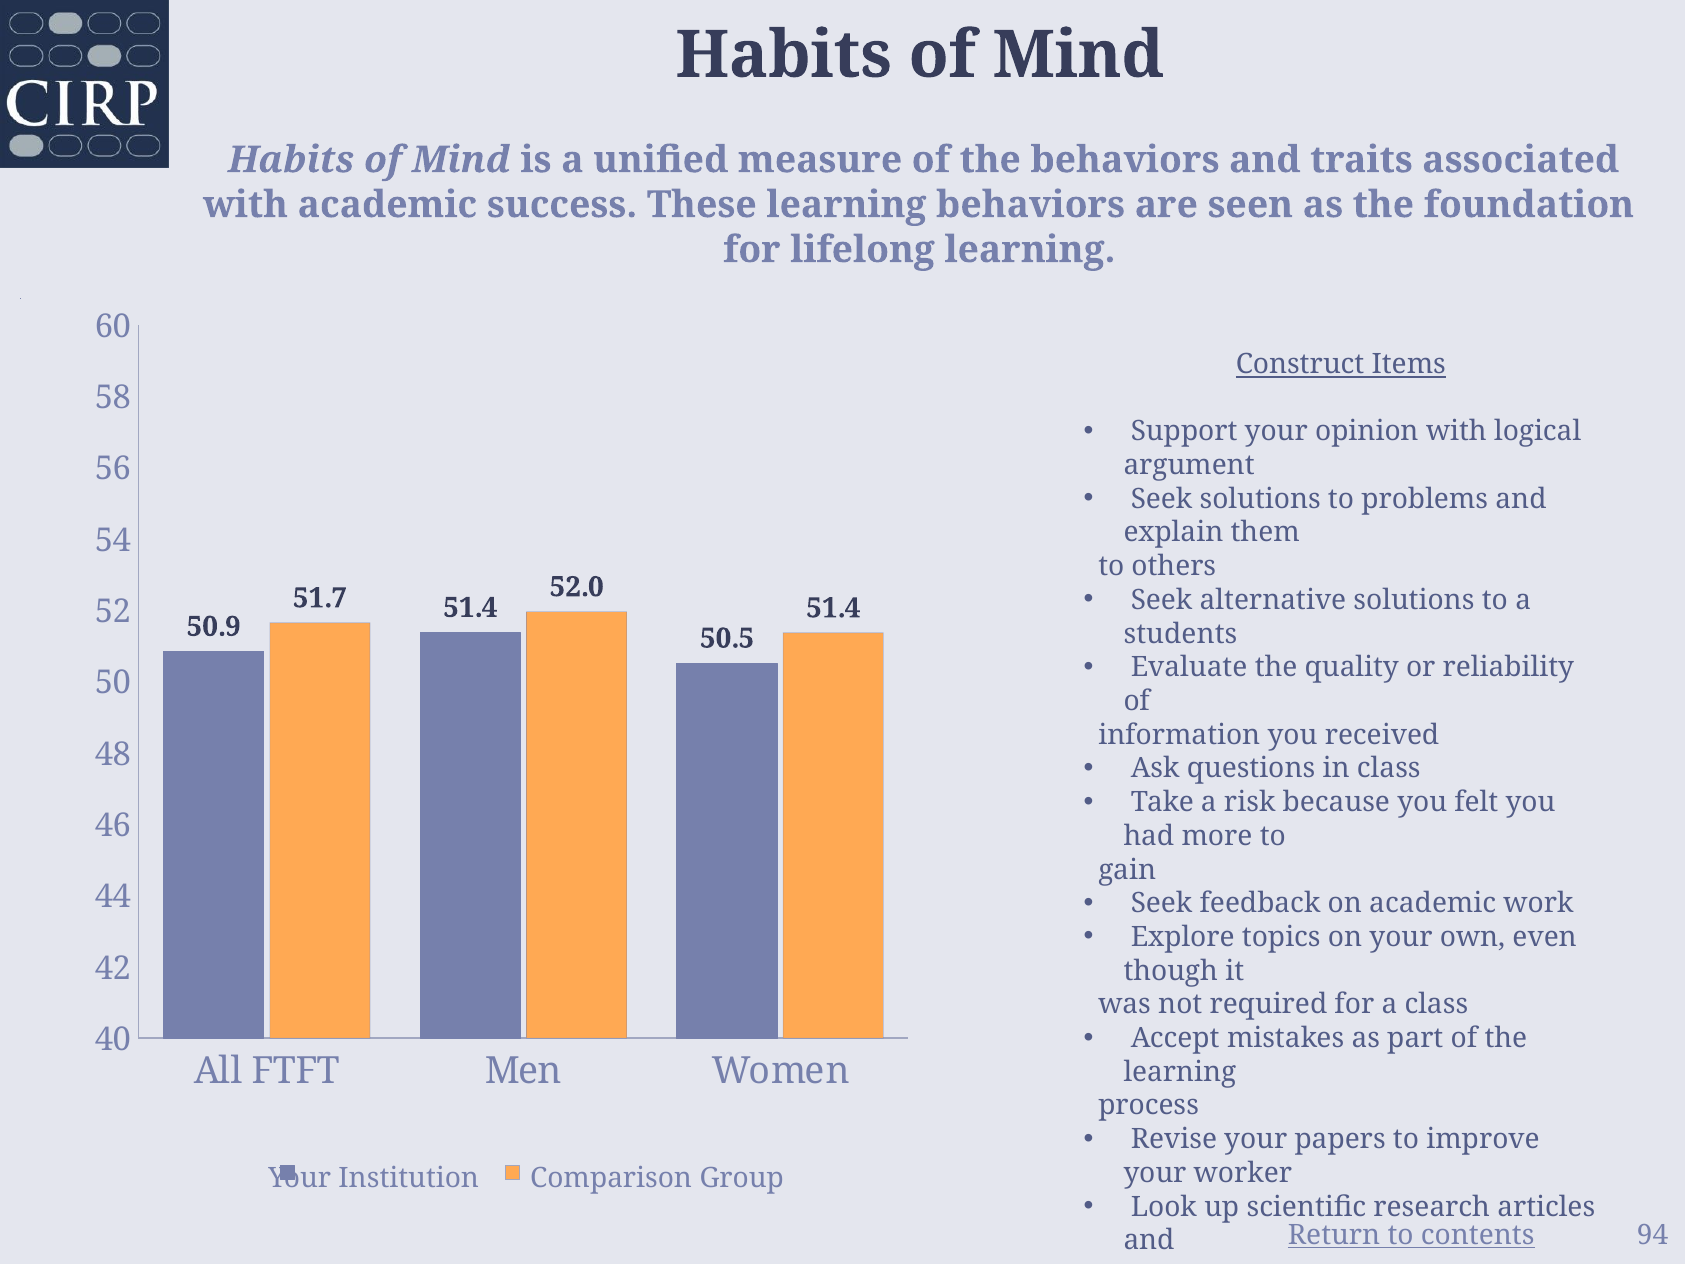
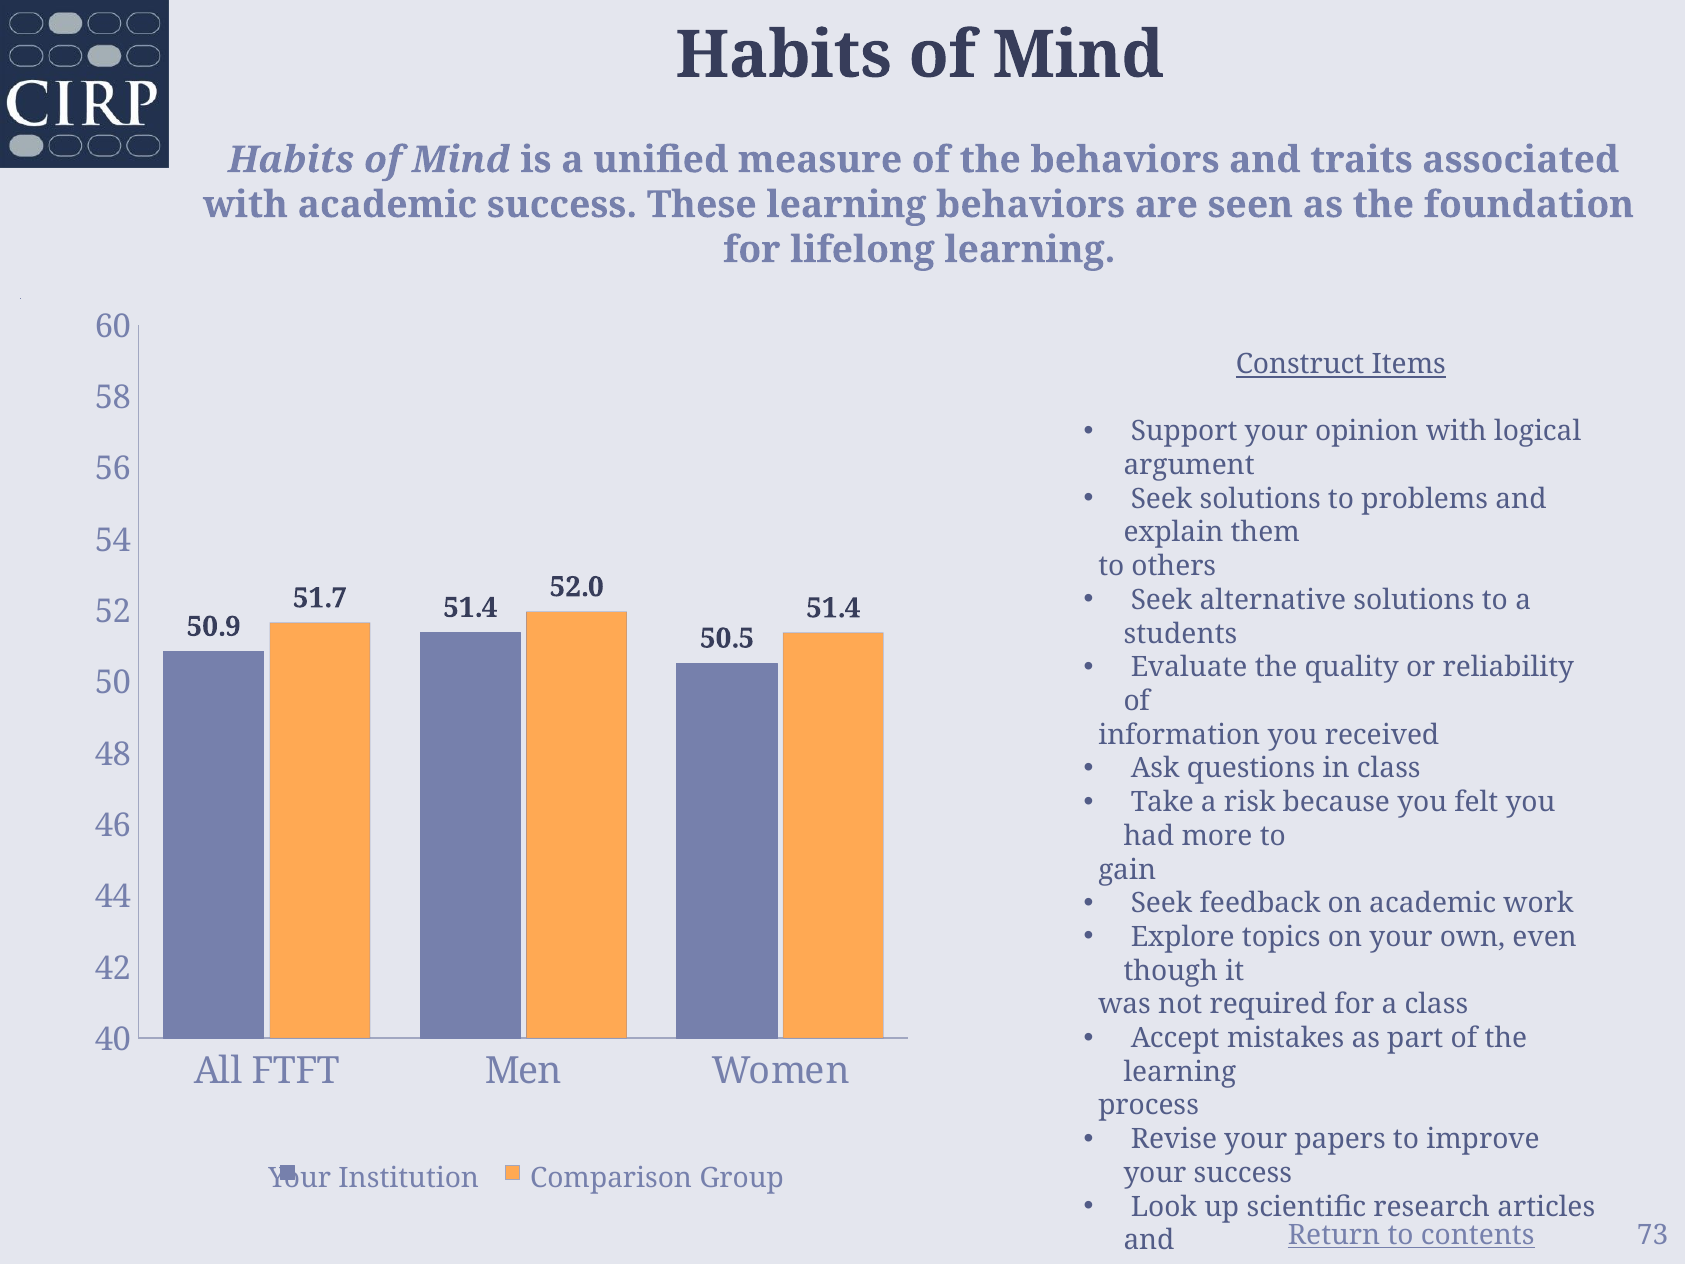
your worker: worker -> success (1243, 1173)
94: 94 -> 73 (1653, 1235)
